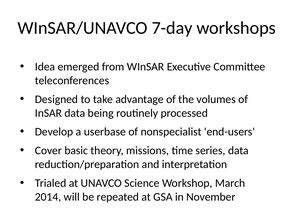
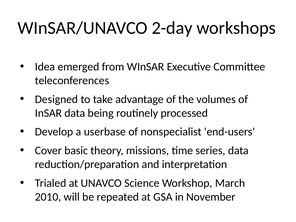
7-day: 7-day -> 2-day (172, 28)
2014: 2014 -> 2010 (48, 197)
